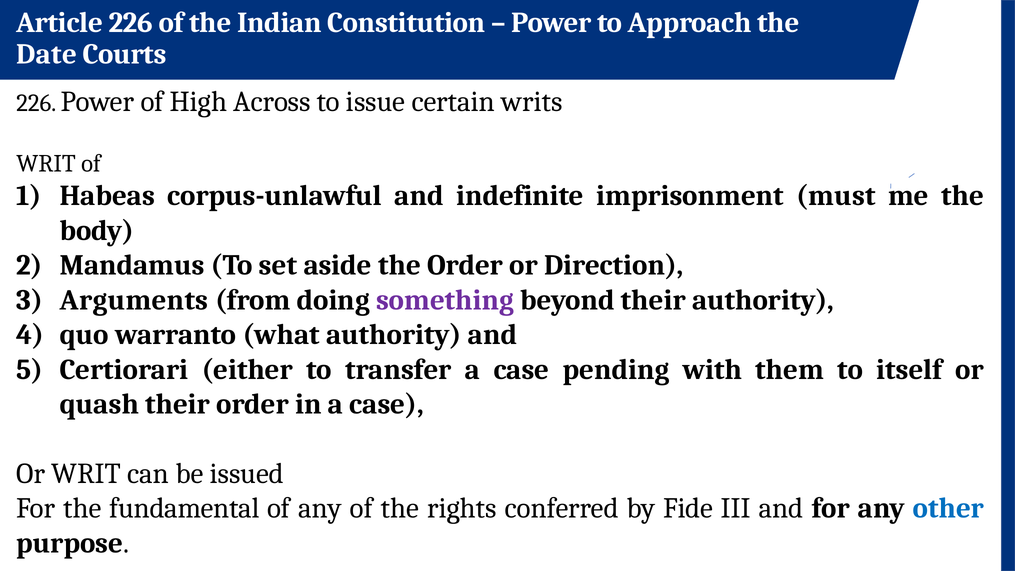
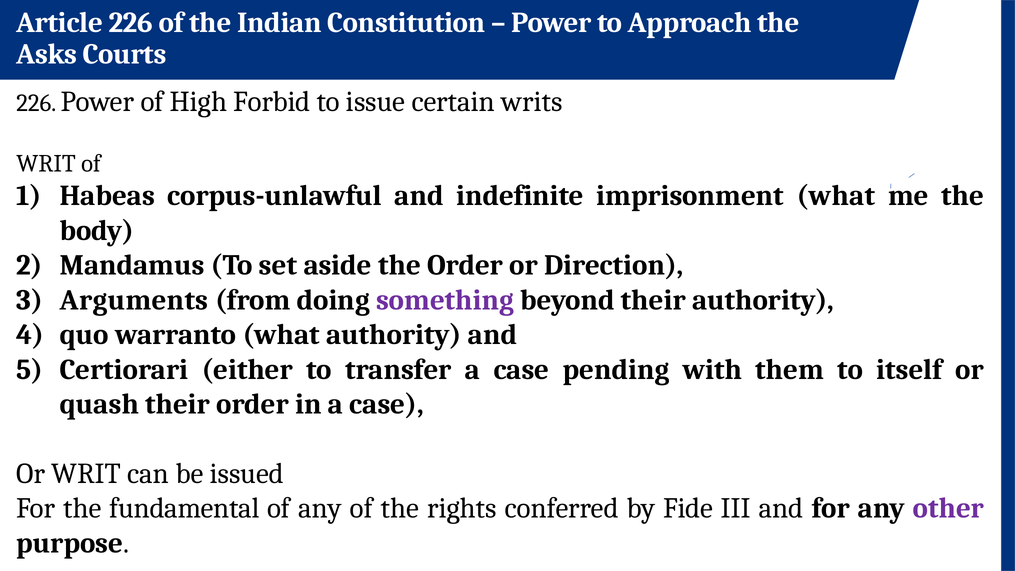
Date: Date -> Asks (47, 54)
Across: Across -> Forbid (272, 102)
imprisonment must: must -> what (836, 196)
other colour: blue -> purple (948, 508)
